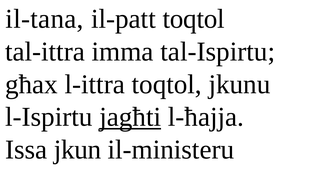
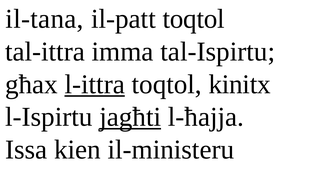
l-ittra underline: none -> present (95, 84)
jkunu: jkunu -> kinitx (240, 84)
jkun: jkun -> kien (77, 149)
